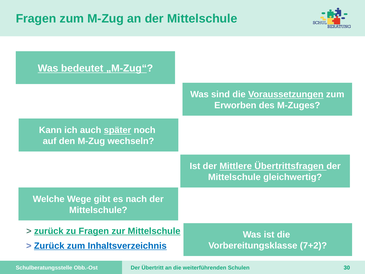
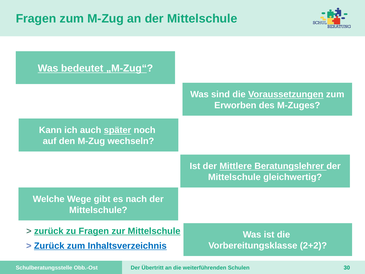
Übertrittsfragen: Übertrittsfragen -> Beratungslehrer (289, 166)
7+2: 7+2 -> 2+2 (313, 245)
